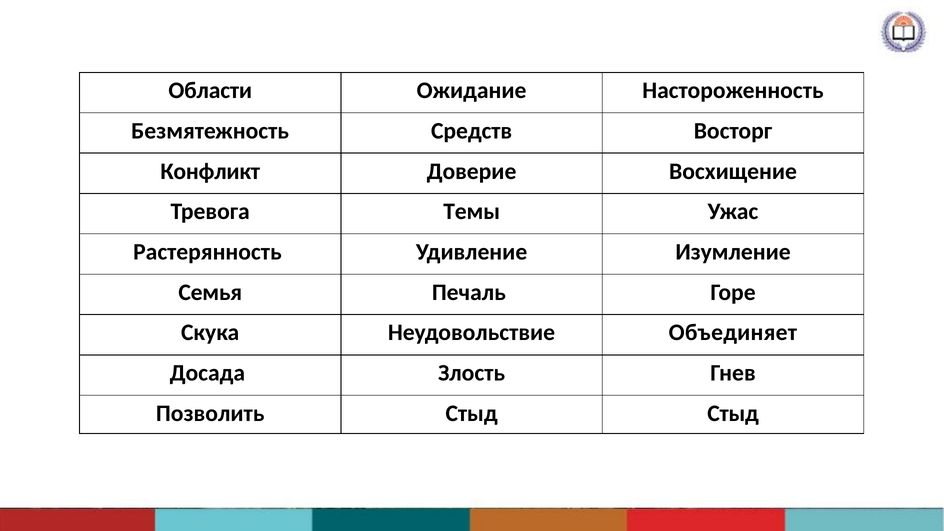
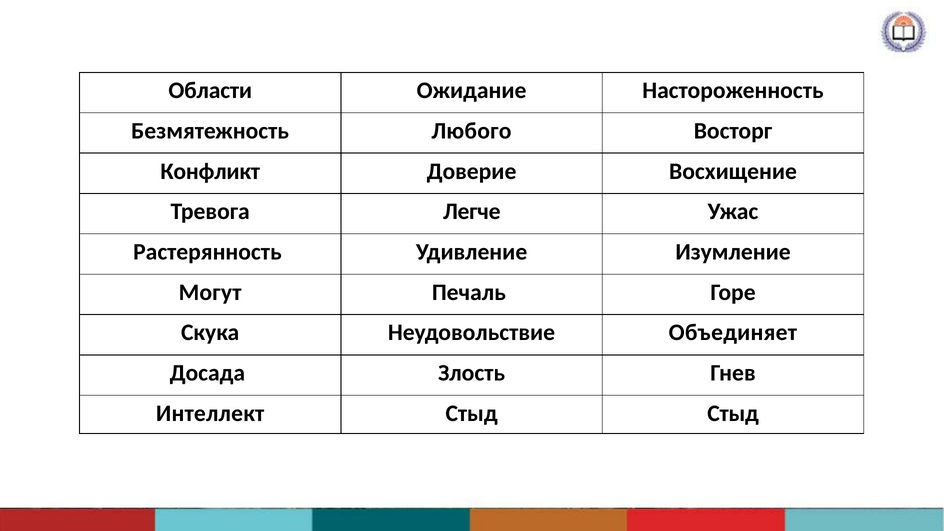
Средств: Средств -> Любого (471, 131)
Темы: Темы -> Легче (472, 212)
Семья: Семья -> Могут (210, 292)
Позволить: Позволить -> Интеллект (210, 413)
